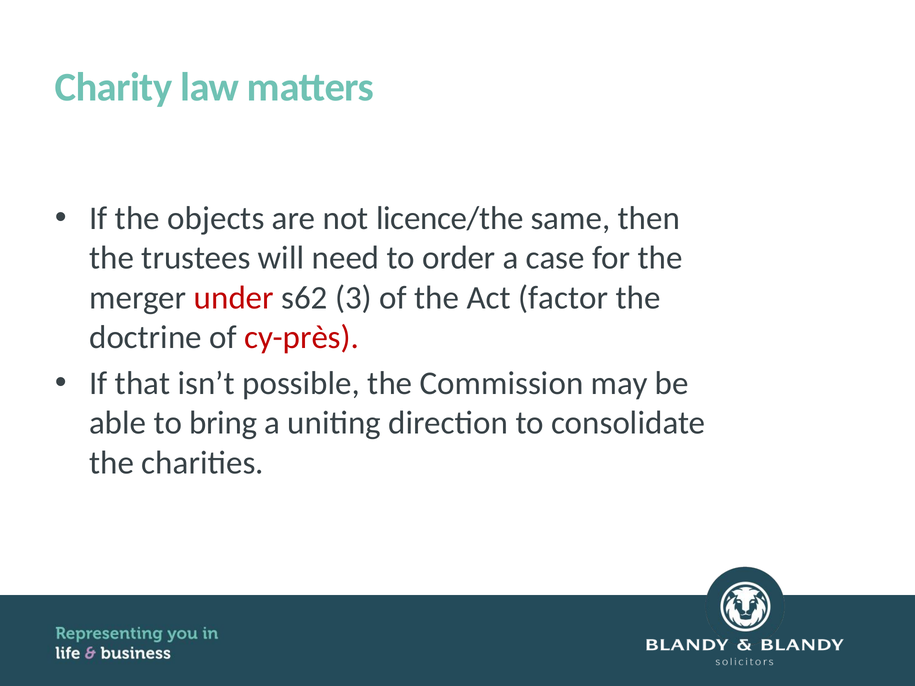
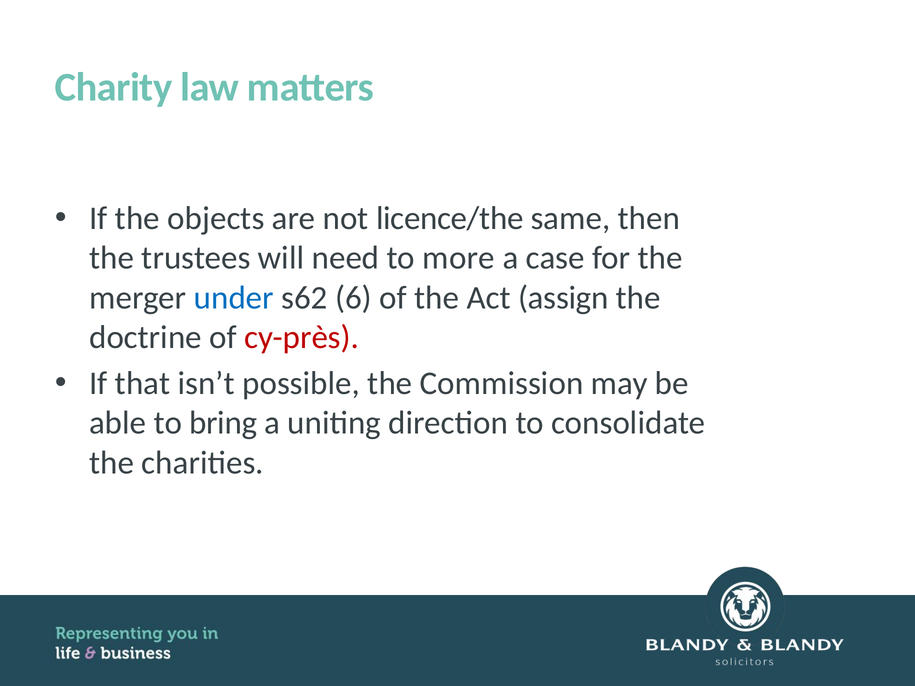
order: order -> more (459, 258)
under colour: red -> blue (234, 298)
3: 3 -> 6 (354, 298)
factor: factor -> assign (563, 298)
